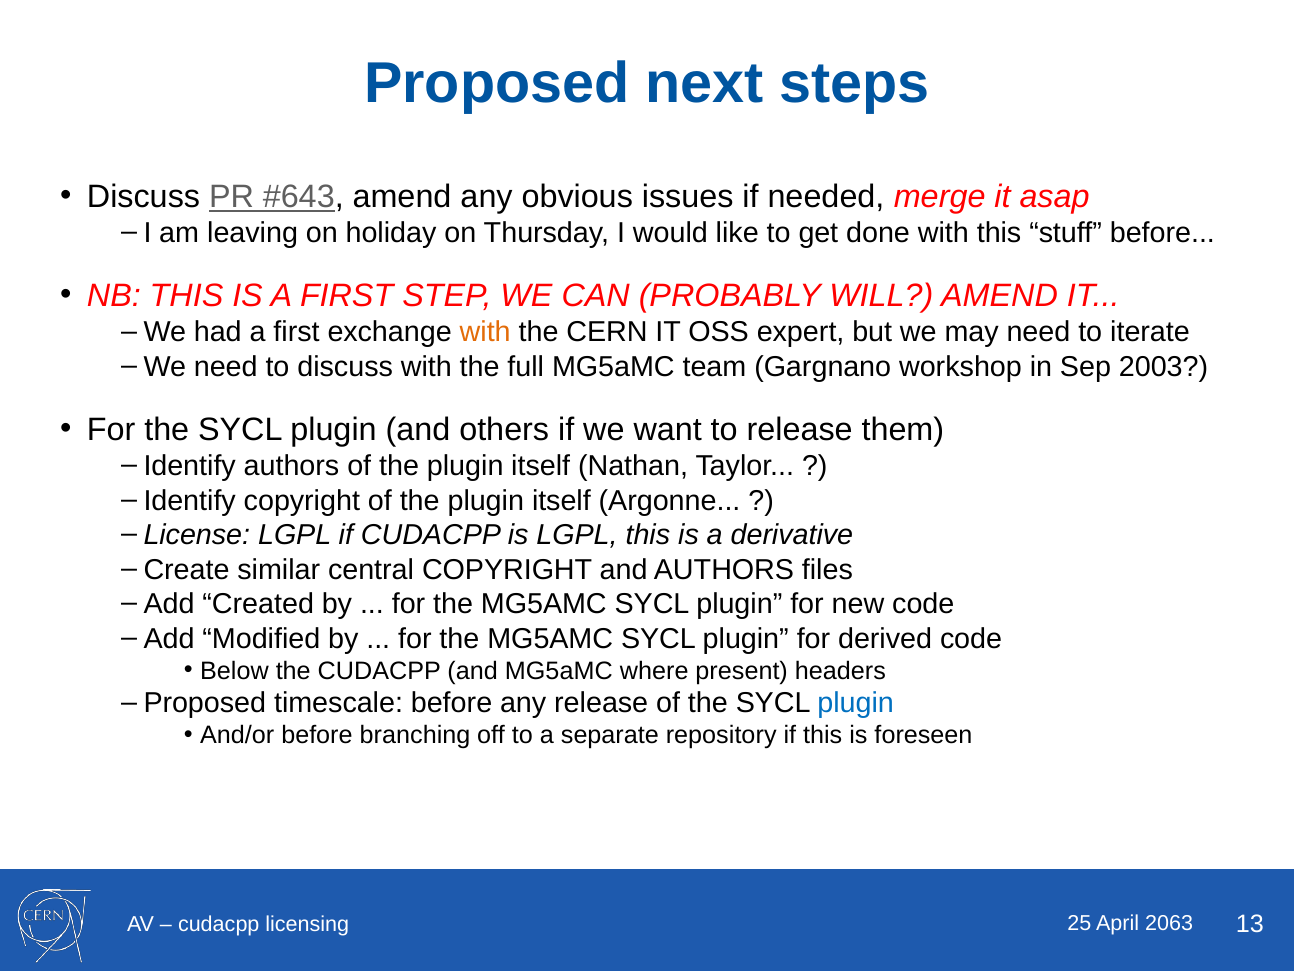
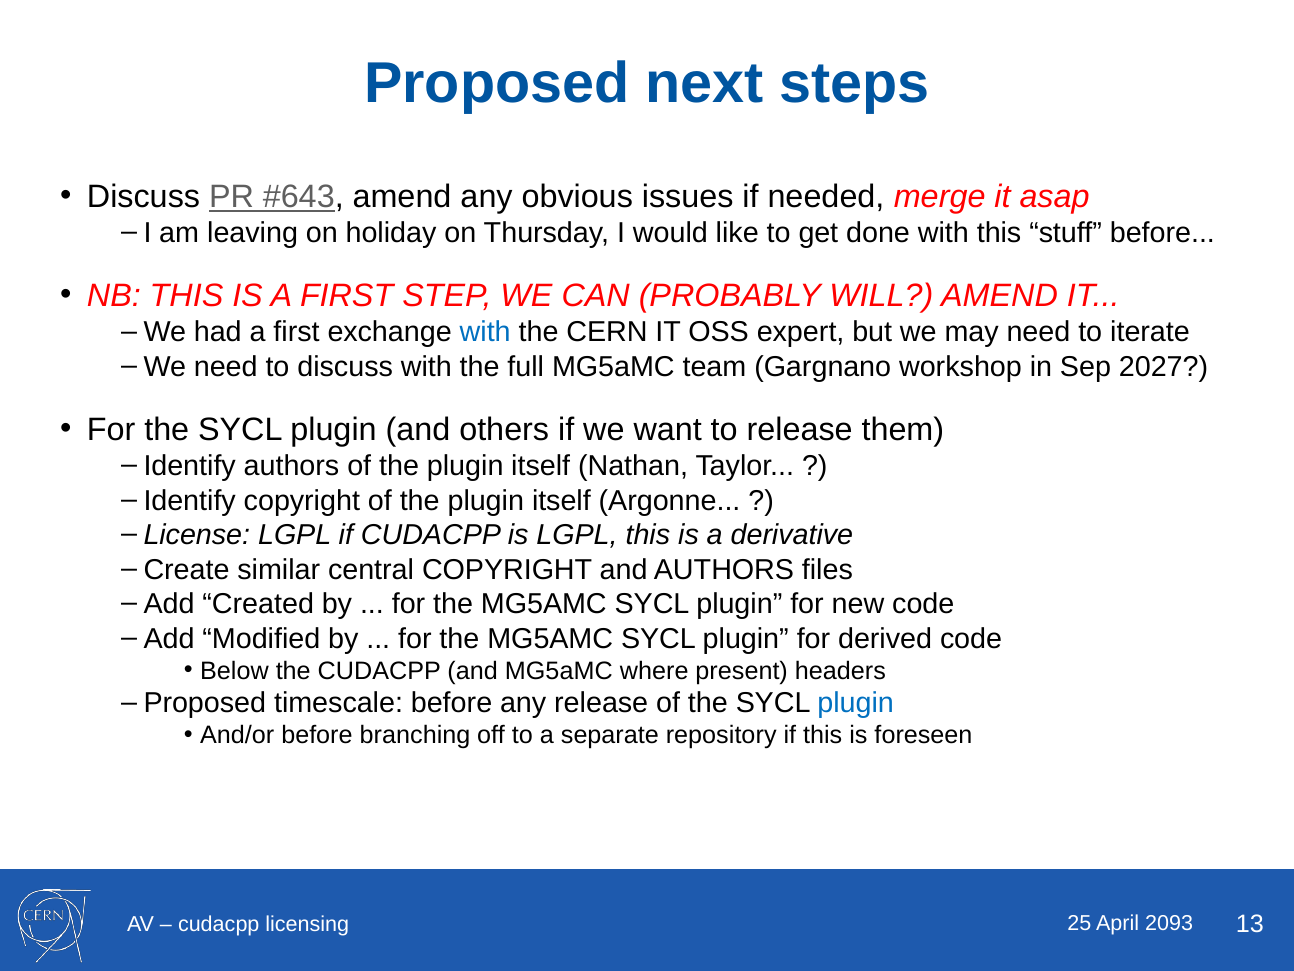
with colour: orange -> blue (485, 332)
2003: 2003 -> 2027 (1164, 367)
2063: 2063 -> 2093 (1169, 923)
